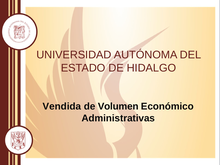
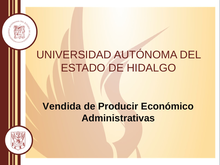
Volumen: Volumen -> Producir (118, 106)
